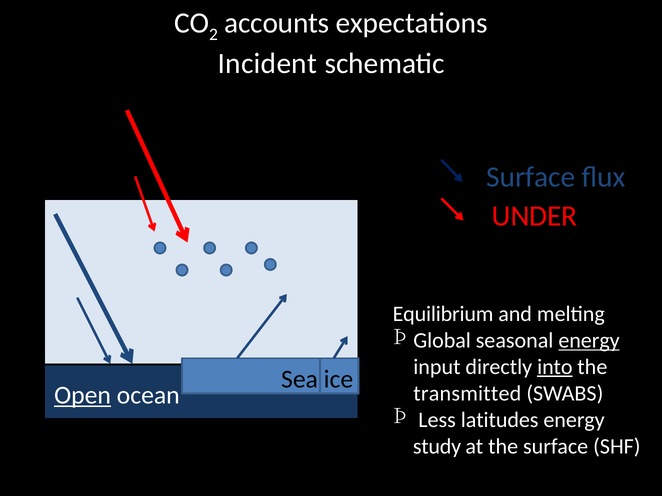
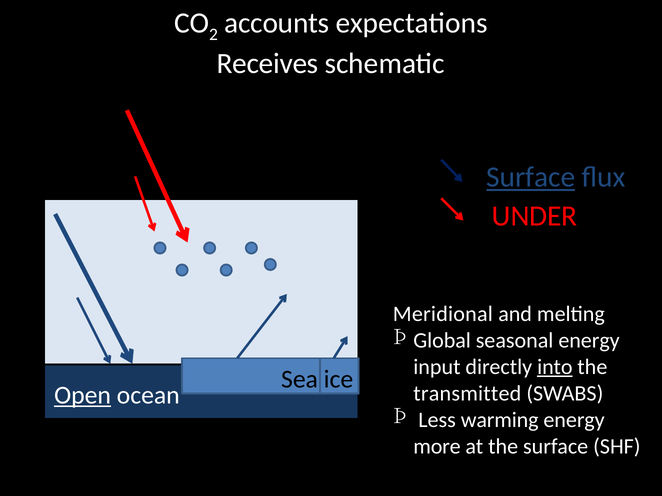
Incident: Incident -> Receives (268, 64)
Surface underline: none -> present (531, 177)
Equilibrium: Equilibrium -> Meridional (443, 314)
energy underline: present -> none (589, 341)
latitudes: latitudes -> warming (500, 420)
study: study -> more (437, 447)
